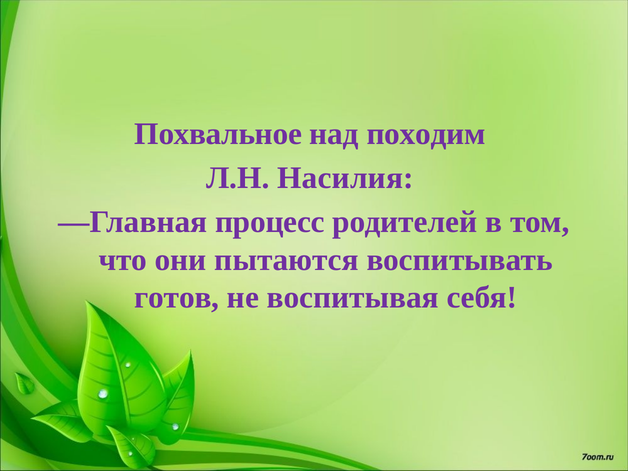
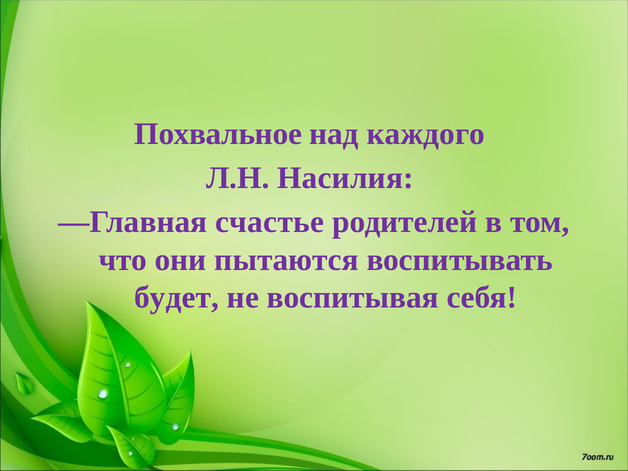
походим: походим -> каждого (426, 134)
процесс: процесс -> счастье (270, 222)
готов: готов -> будет (177, 297)
